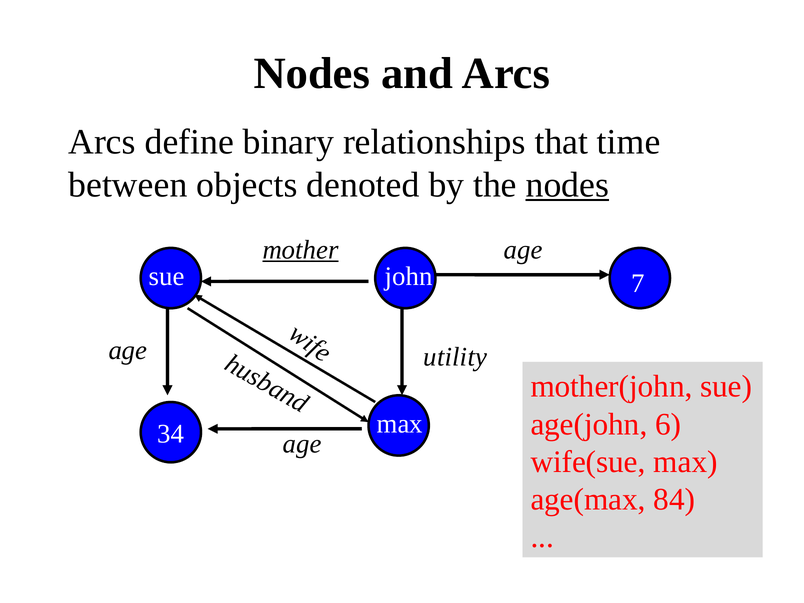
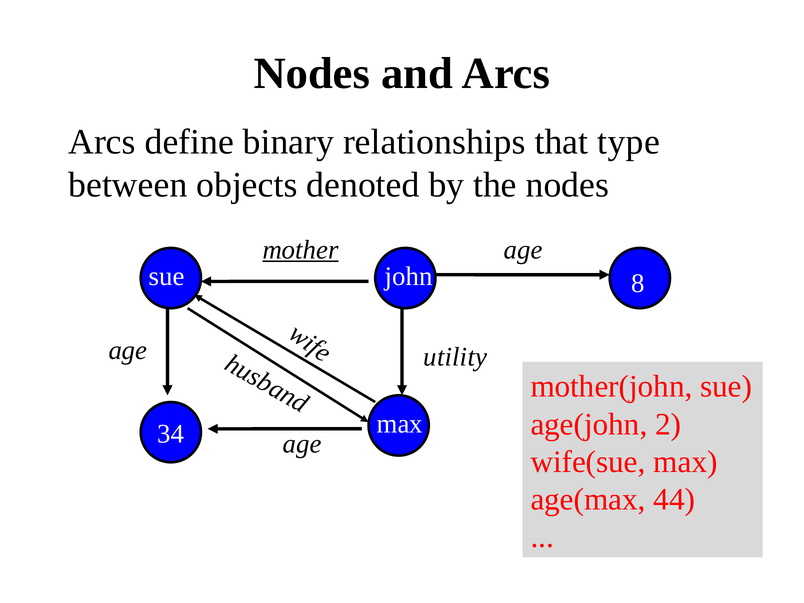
time: time -> type (629, 142)
nodes underline: present -> none (567, 185)
7: 7 -> 8 (638, 283)
6: 6 -> 2 (668, 424)
84: 84 -> 44 (674, 499)
